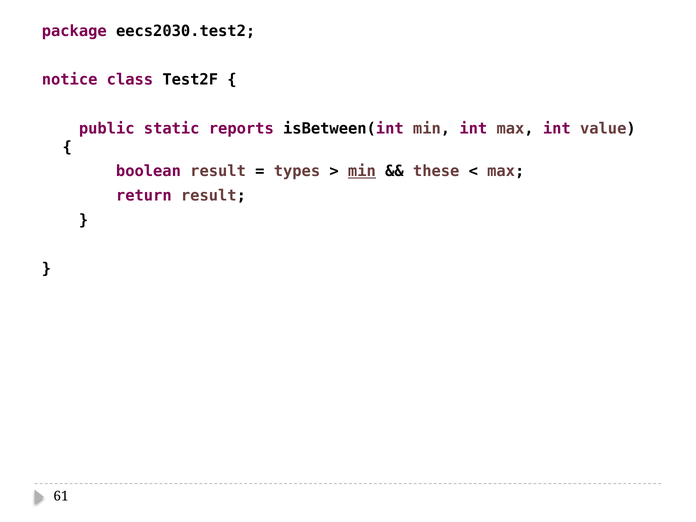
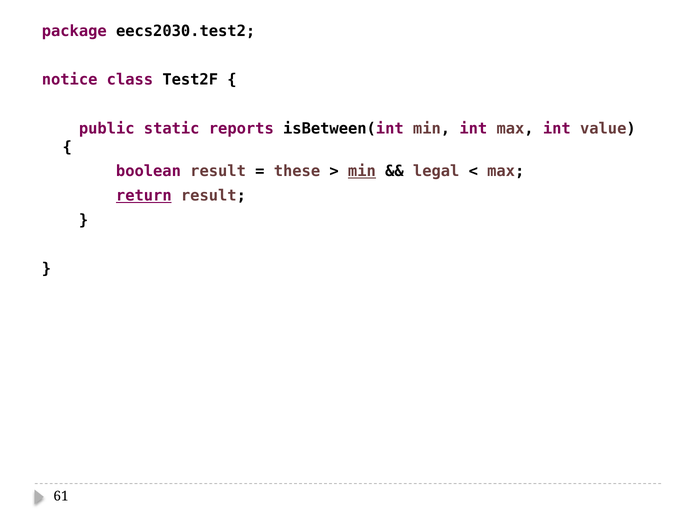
types: types -> these (297, 171)
these: these -> legal (436, 171)
return underline: none -> present (144, 196)
